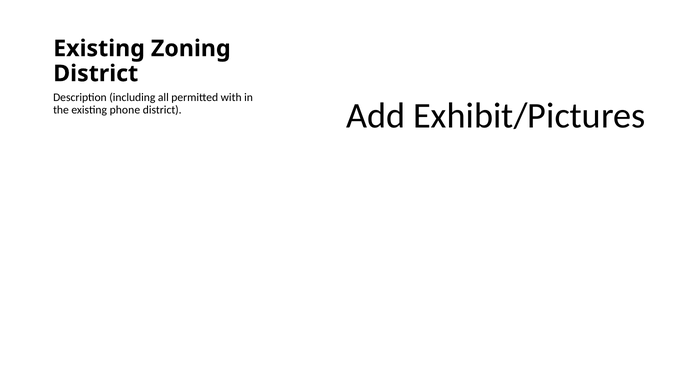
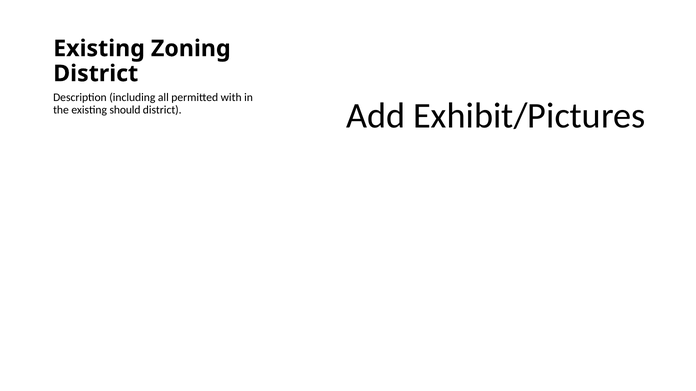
phone: phone -> should (125, 110)
